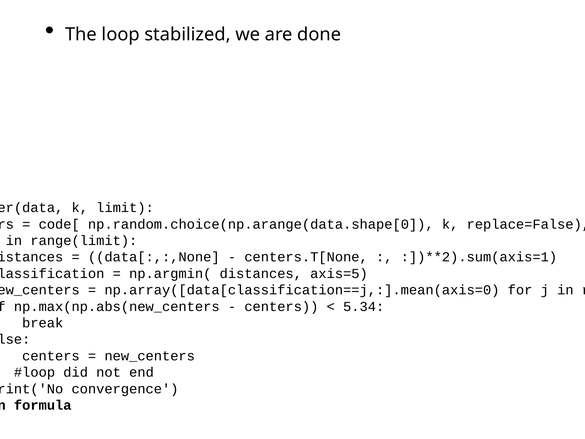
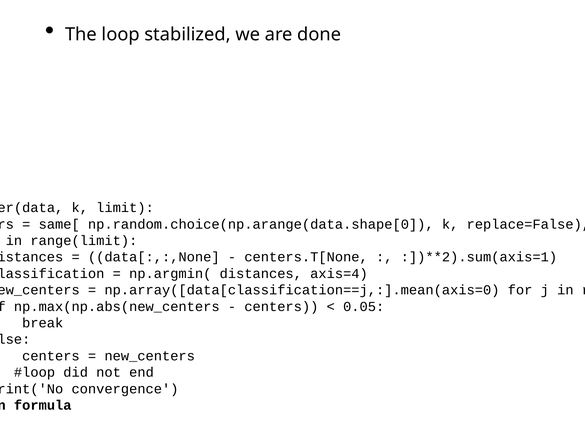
code[: code[ -> same[ (59, 224)
axis=5: axis=5 -> axis=4 (339, 273)
5.34: 5.34 -> 0.05 (364, 306)
